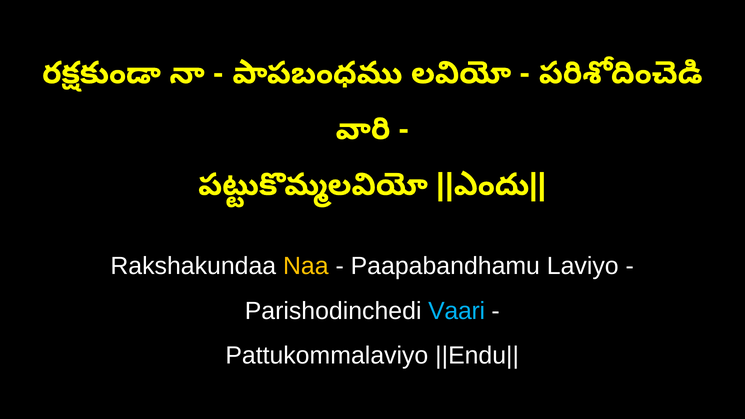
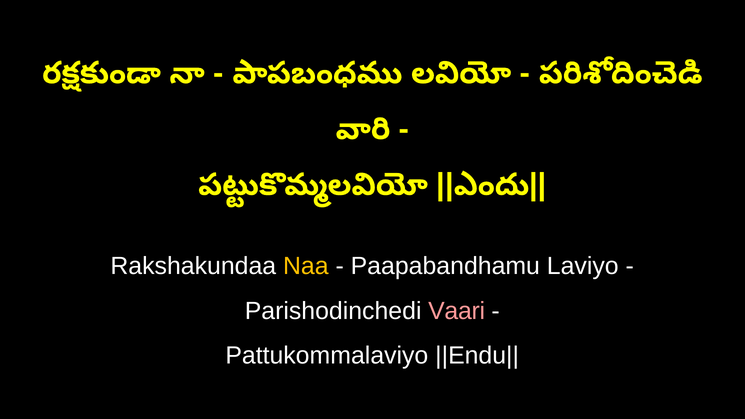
Vaari colour: light blue -> pink (457, 311)
